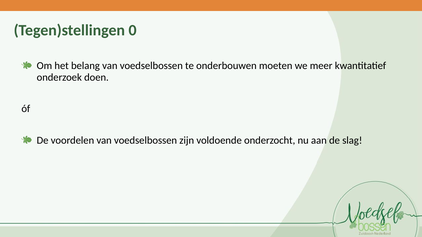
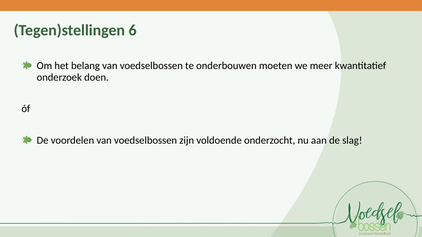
0: 0 -> 6 (133, 30)
